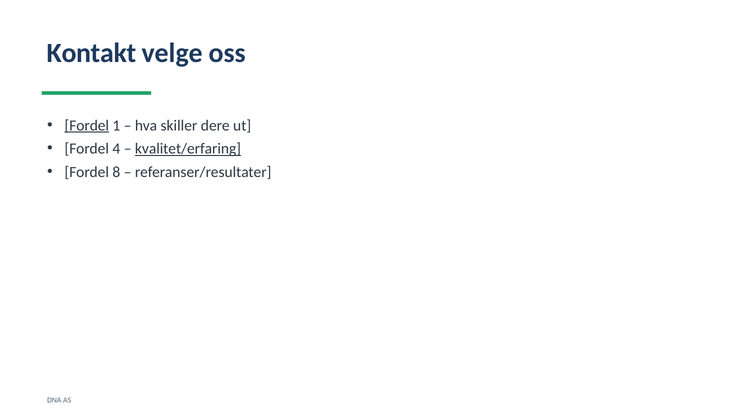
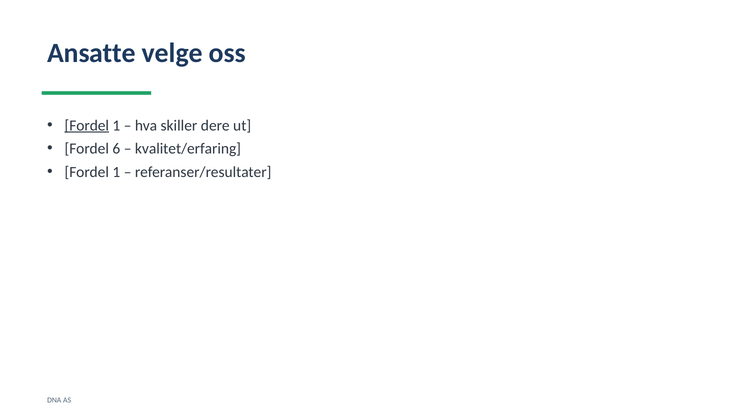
Kontakt: Kontakt -> Ansatte (92, 53)
4: 4 -> 6 (116, 149)
kvalitet/erfaring underline: present -> none (188, 149)
8: 8 -> 1 (116, 172)
